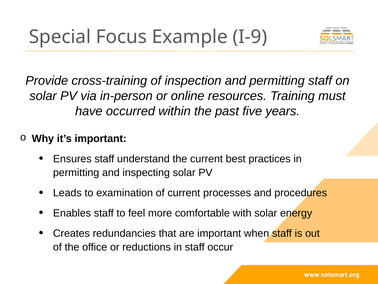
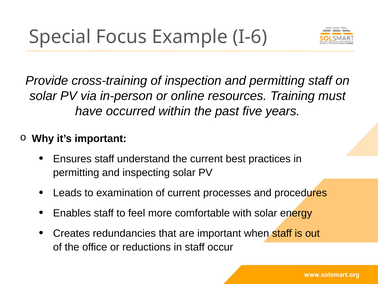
I-9: I-9 -> I-6 (250, 37)
